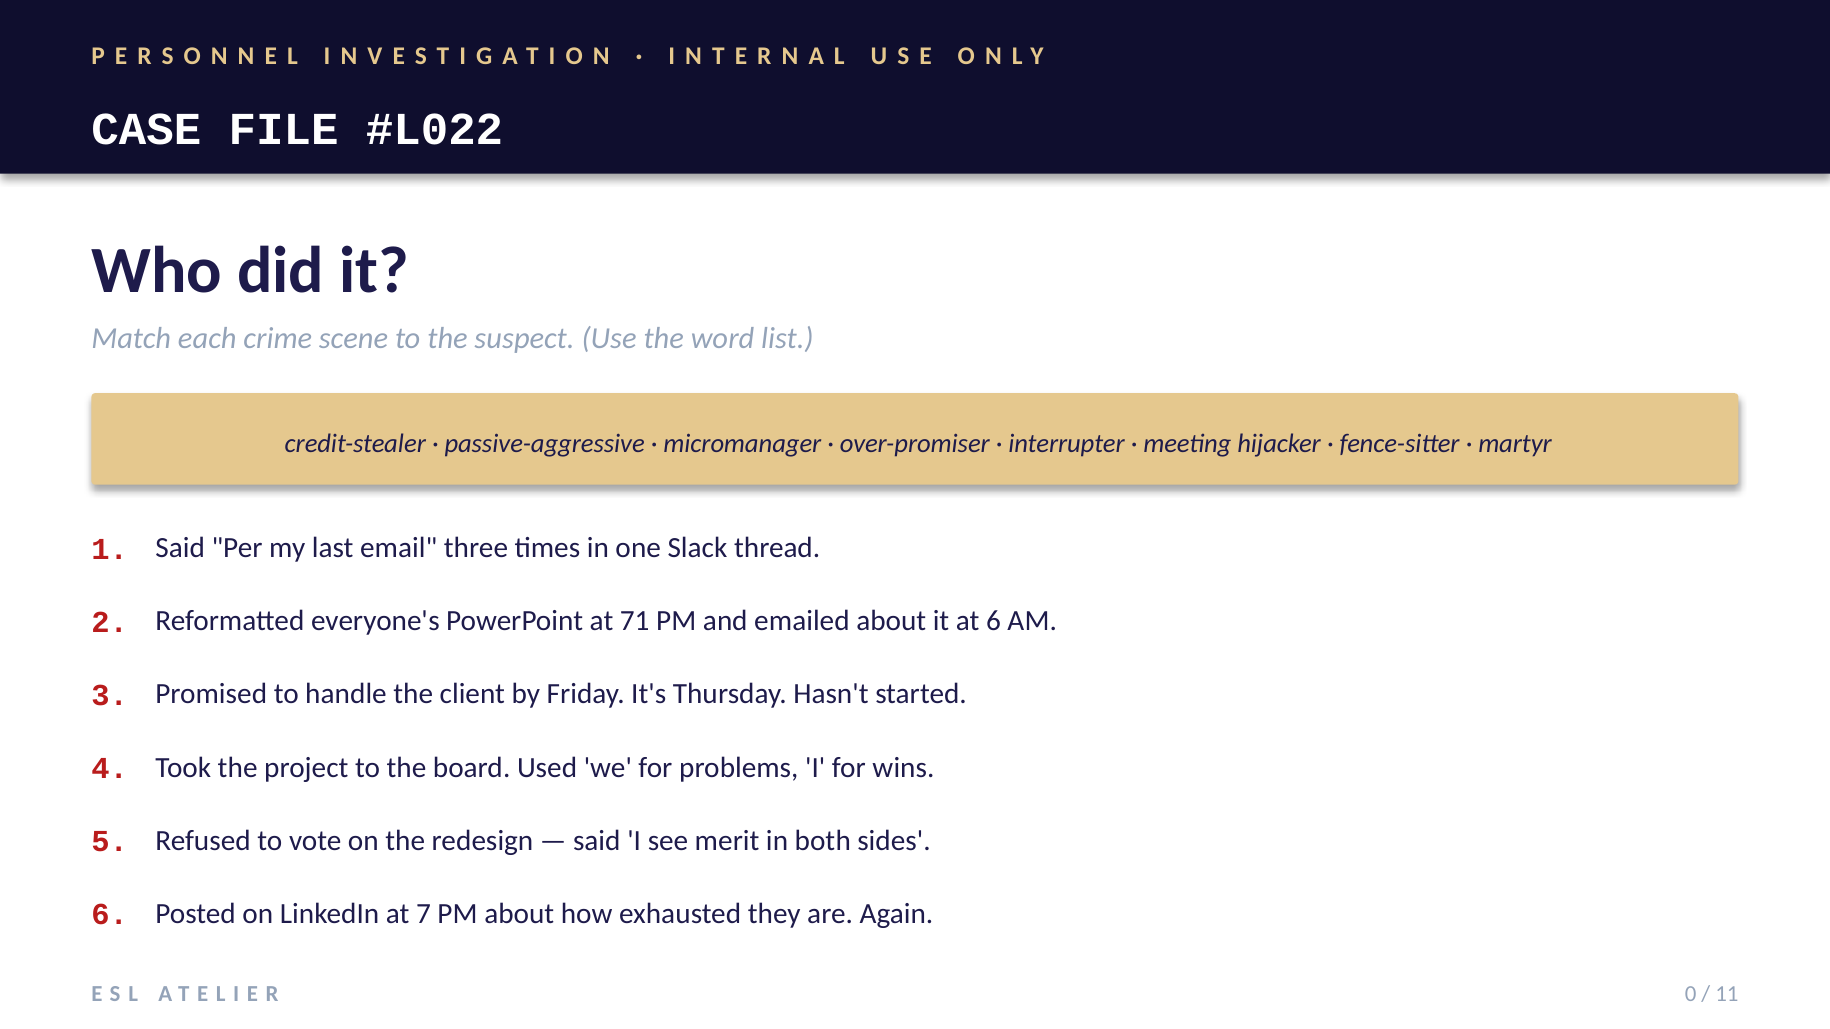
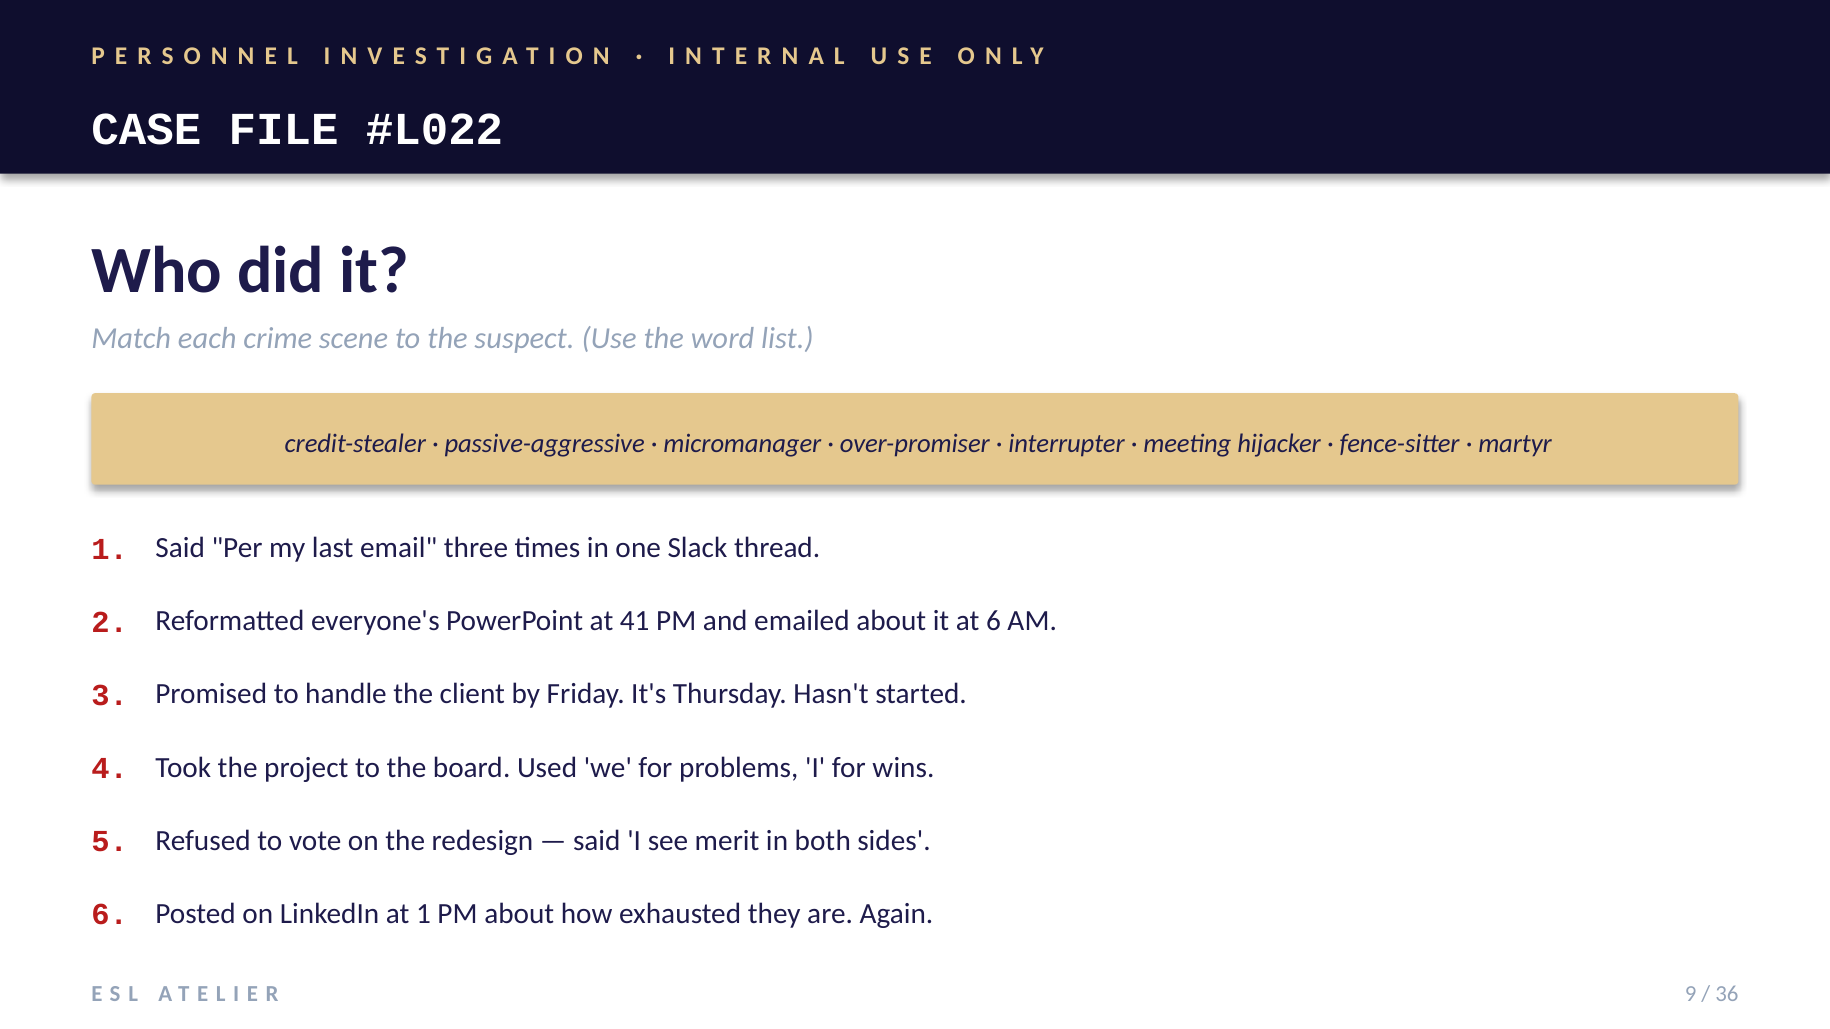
71: 71 -> 41 (635, 621)
at 7: 7 -> 1 (424, 914)
0: 0 -> 9 (1691, 994)
11: 11 -> 36 (1727, 994)
